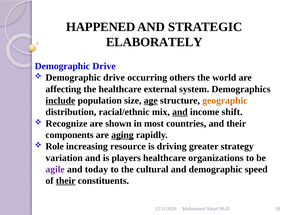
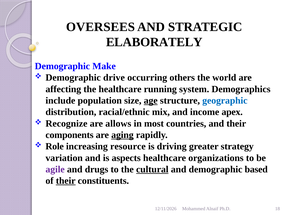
HAPPENED: HAPPENED -> OVERSEES (101, 27)
Drive: Drive -> Make (104, 66)
external: external -> running (160, 89)
include underline: present -> none (60, 101)
geographic colour: orange -> blue (225, 101)
and underline: present -> none (180, 112)
shift: shift -> apex (232, 112)
shown: shown -> allows (118, 124)
players: players -> aspects (126, 158)
today: today -> drugs (97, 170)
cultural underline: none -> present (152, 170)
speed: speed -> based (256, 170)
